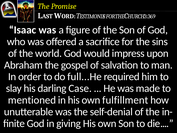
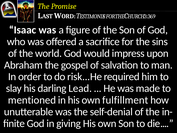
full...He: full...He -> risk...He (85, 77)
Case: Case -> Lead (80, 88)
